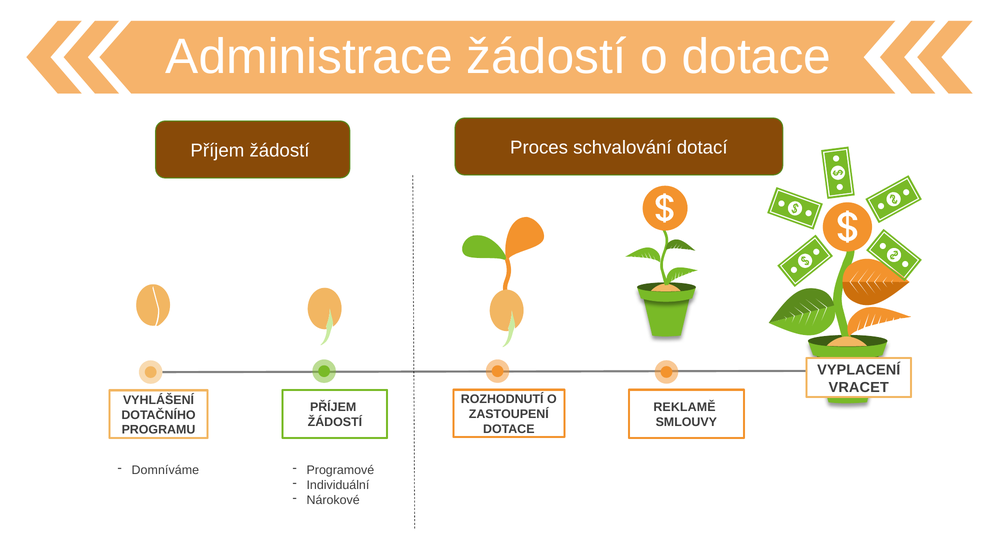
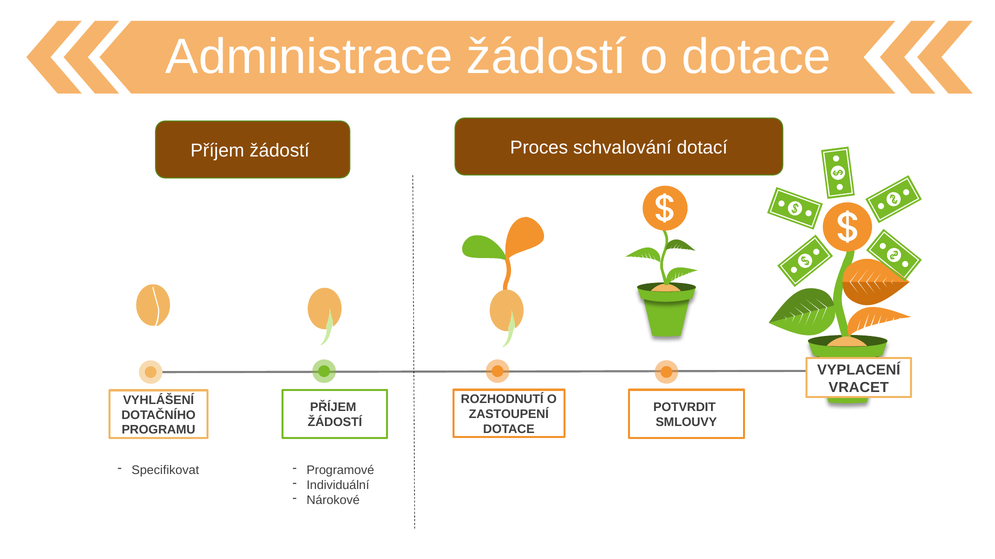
REKLAMĚ: REKLAMĚ -> POTVRDIT (685, 408)
Domníváme: Domníváme -> Specifikovat (165, 471)
